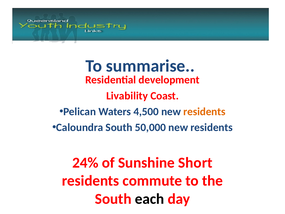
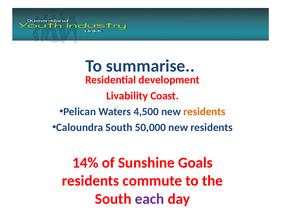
24%: 24% -> 14% (85, 163)
Short: Short -> Goals (195, 163)
each colour: black -> purple (150, 199)
